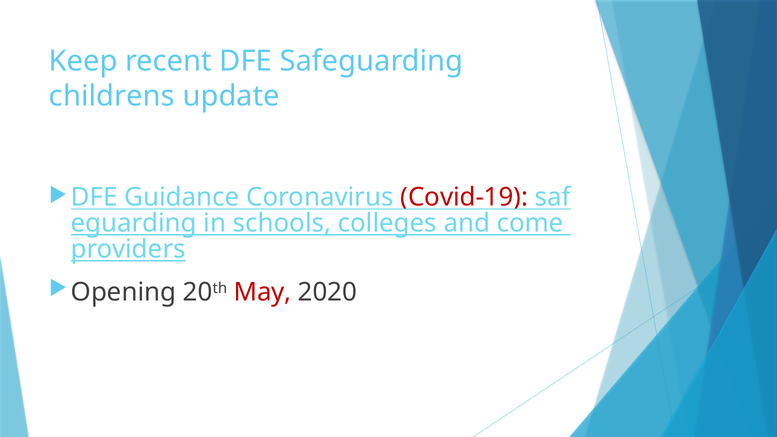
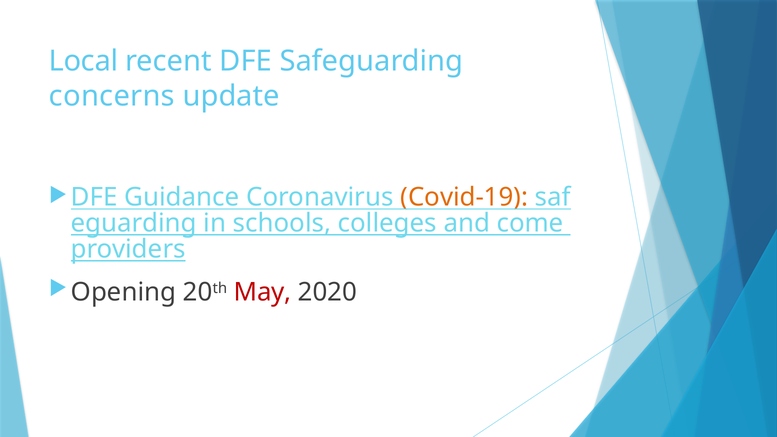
Keep: Keep -> Local (83, 61)
childrens: childrens -> concerns (112, 96)
Covid-19 colour: red -> orange (464, 197)
